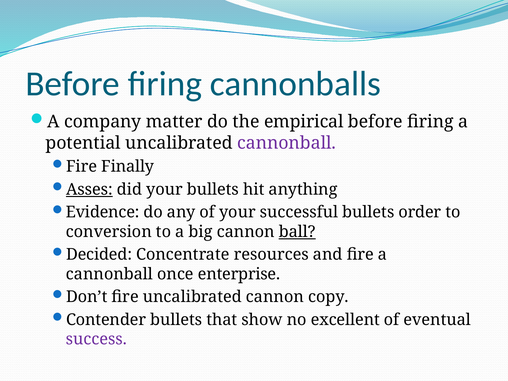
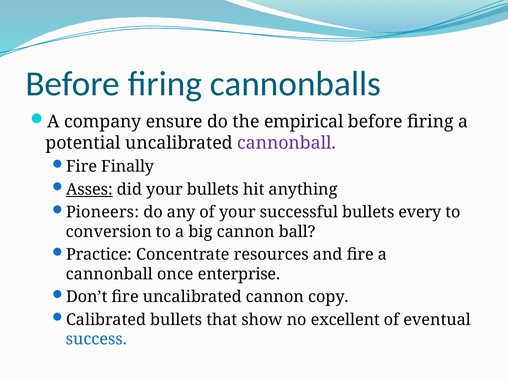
matter: matter -> ensure (174, 122)
Evidence: Evidence -> Pioneers (103, 212)
order: order -> every (420, 212)
ball underline: present -> none (297, 232)
Decided: Decided -> Practice (99, 255)
Contender: Contender -> Calibrated (106, 320)
success colour: purple -> blue (96, 339)
